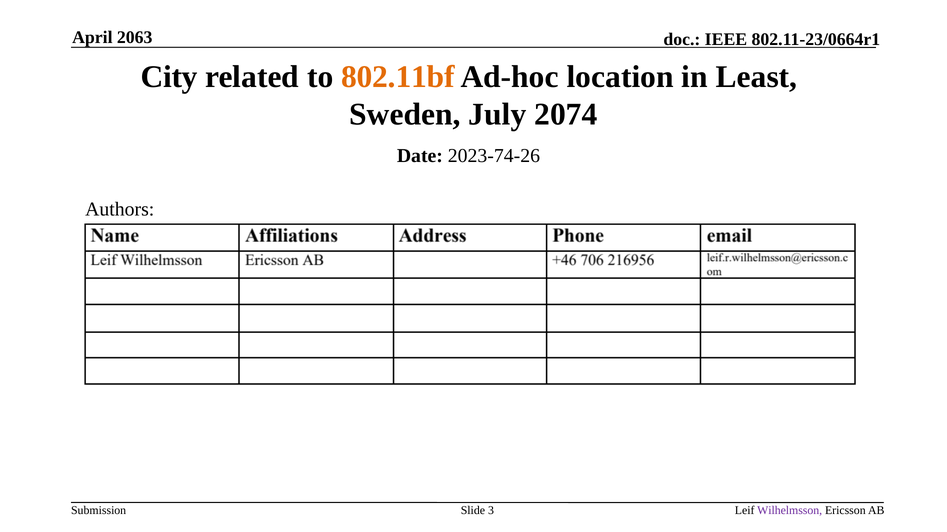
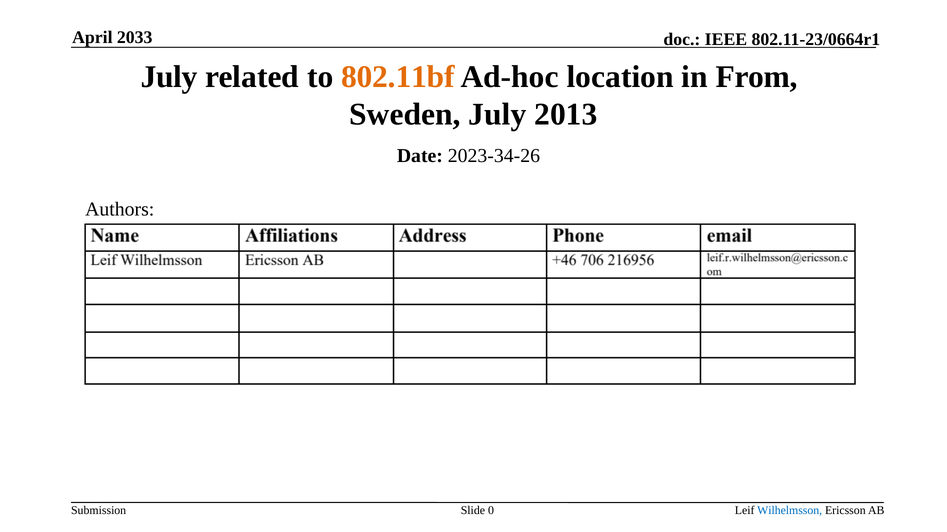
2063: 2063 -> 2033 (135, 38)
City: City -> July (169, 77)
Least: Least -> From (757, 77)
2074: 2074 -> 2013 (566, 115)
2023-74-26: 2023-74-26 -> 2023-34-26 (494, 156)
3: 3 -> 0 (491, 511)
Wilhelmsson colour: purple -> blue (790, 511)
